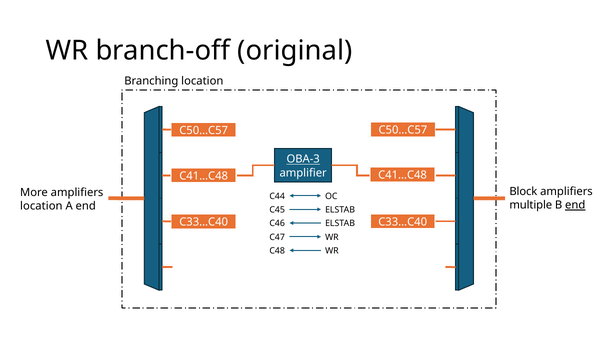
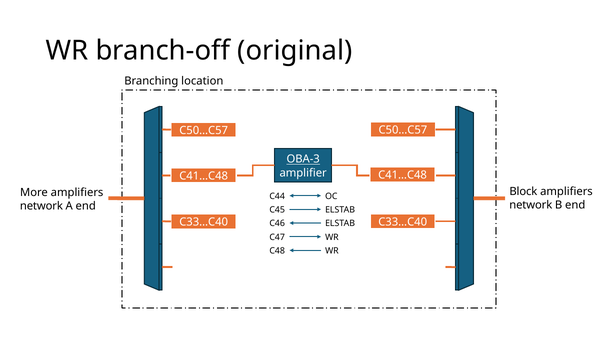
multiple: multiple -> network (531, 205)
end underline: present -> none (575, 205)
location: location -> network (41, 206)
